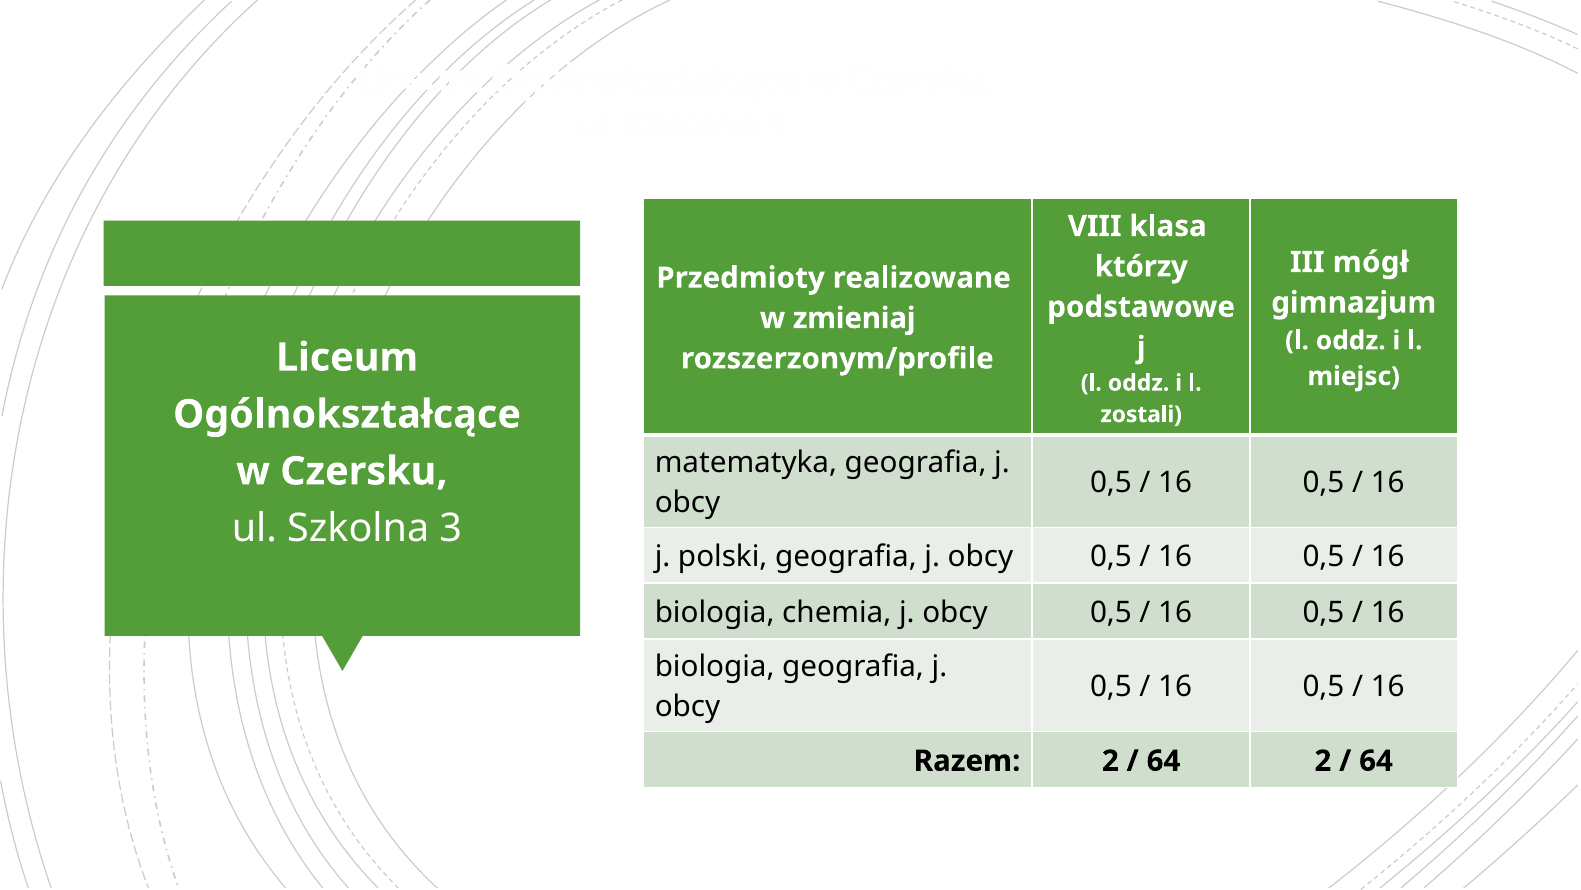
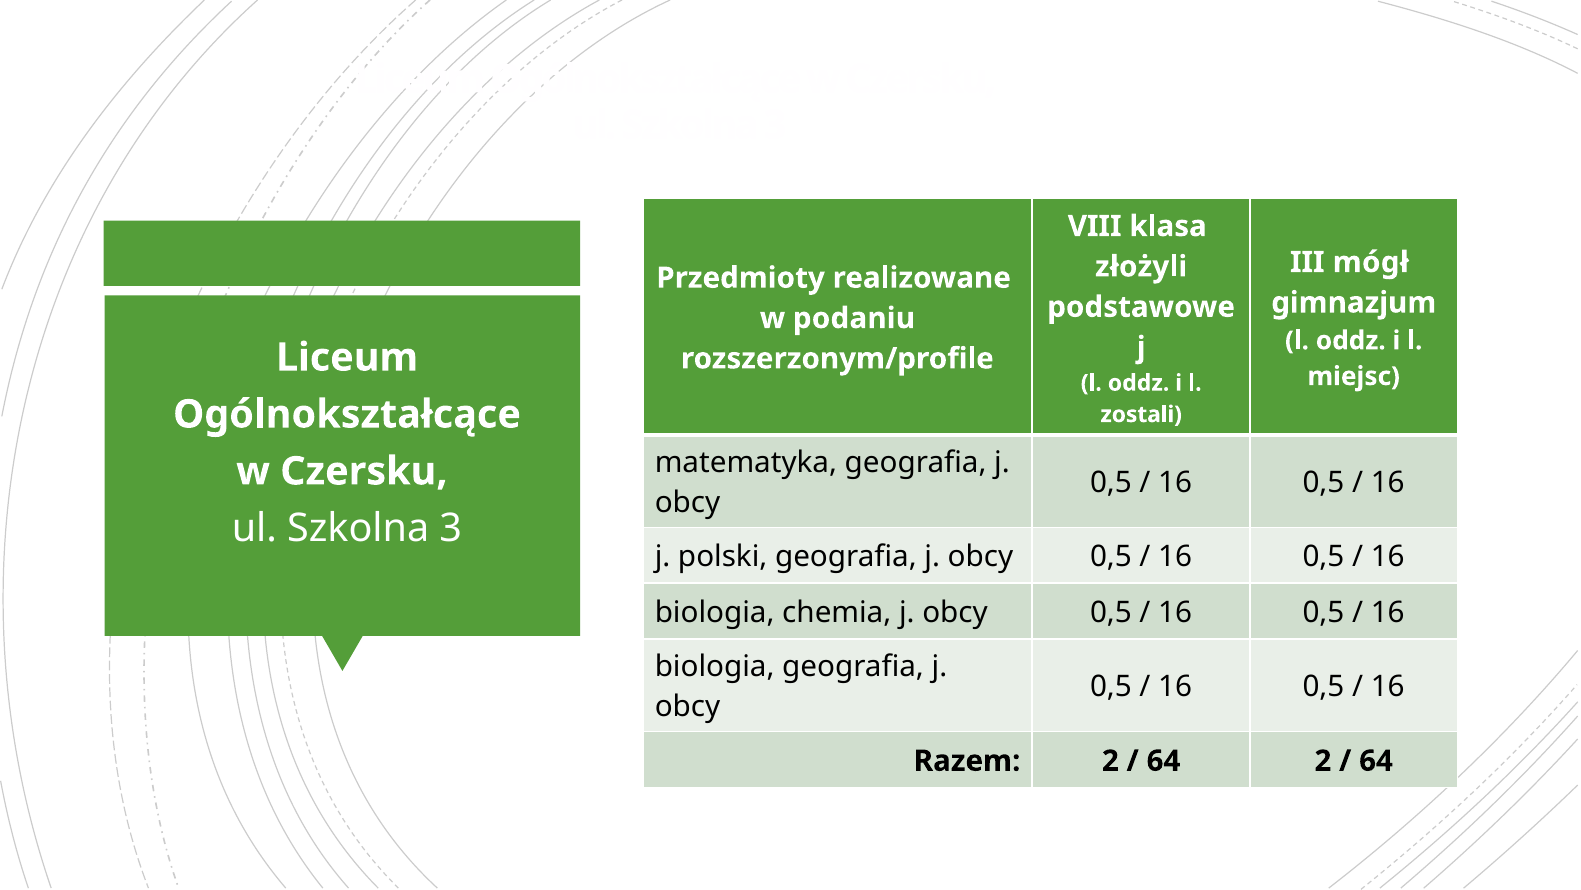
którzy: którzy -> złożyli (1141, 267)
zmieniaj: zmieniaj -> podaniu (854, 318)
